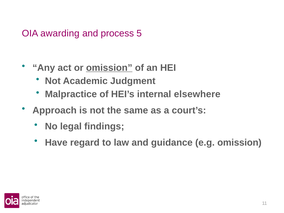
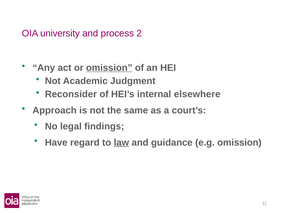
awarding: awarding -> university (60, 33)
5: 5 -> 2 (139, 33)
Malpractice: Malpractice -> Reconsider (71, 94)
law underline: none -> present (121, 143)
